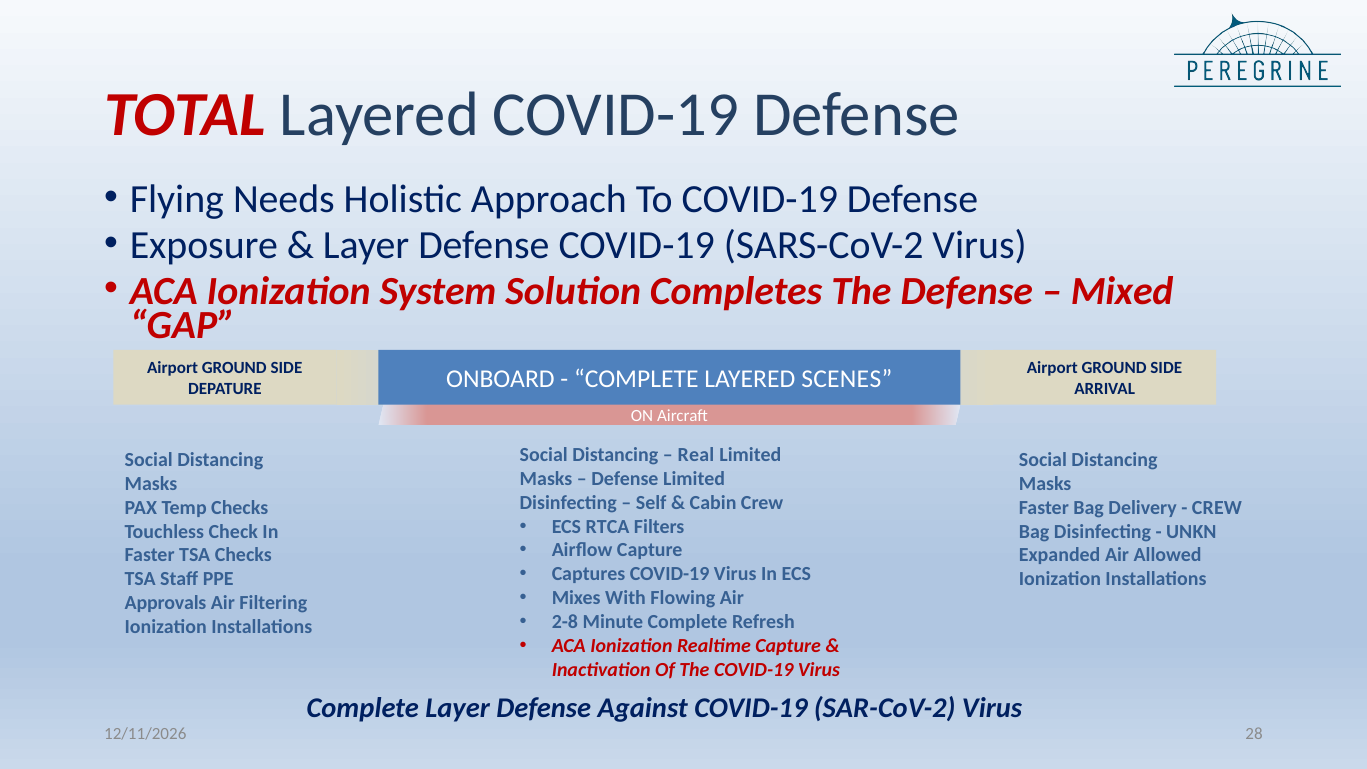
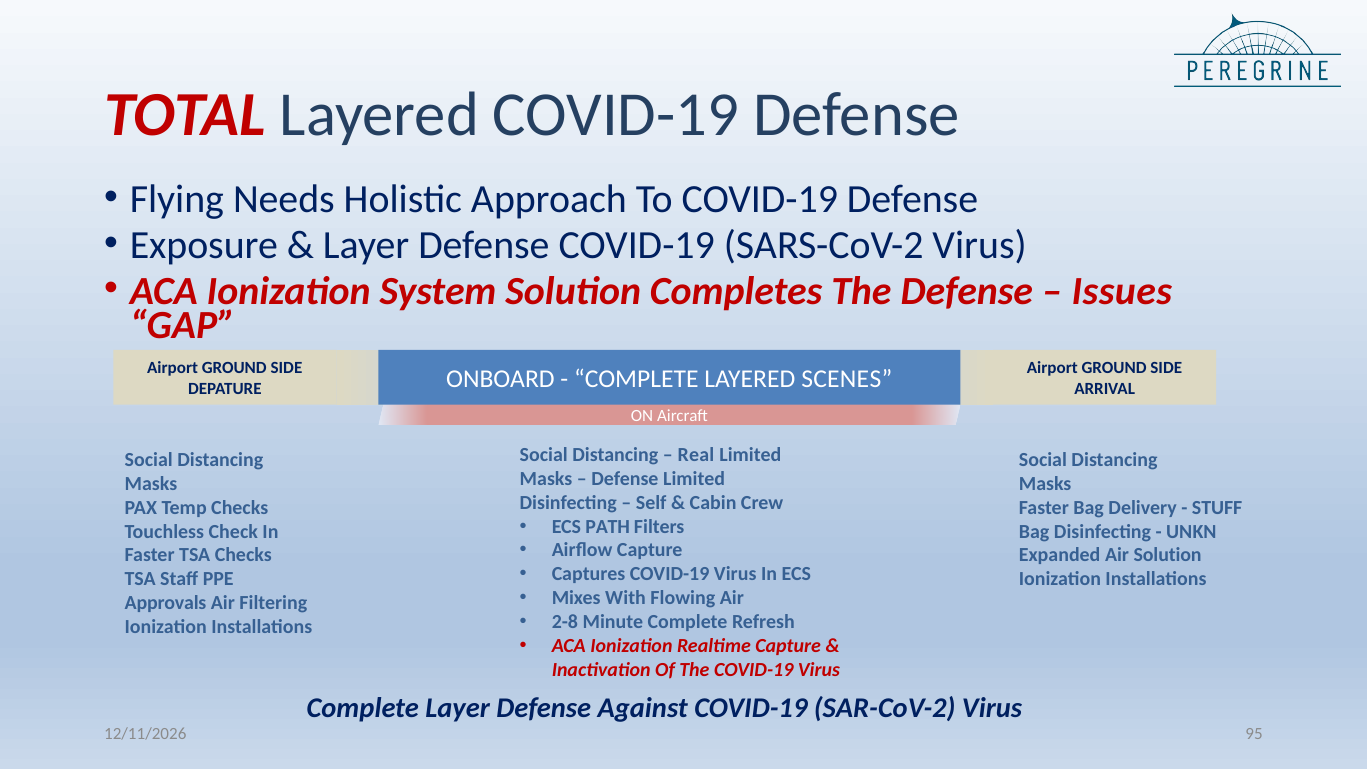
Mixed: Mixed -> Issues (1122, 291)
CREW: CREW -> STUFF (1217, 507)
RTCA: RTCA -> PATH (608, 526)
Air Allowed: Allowed -> Solution (1168, 555)
28: 28 -> 95 (1254, 734)
